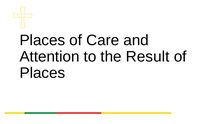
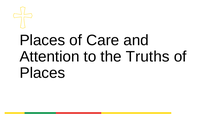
Result: Result -> Truths (148, 57)
